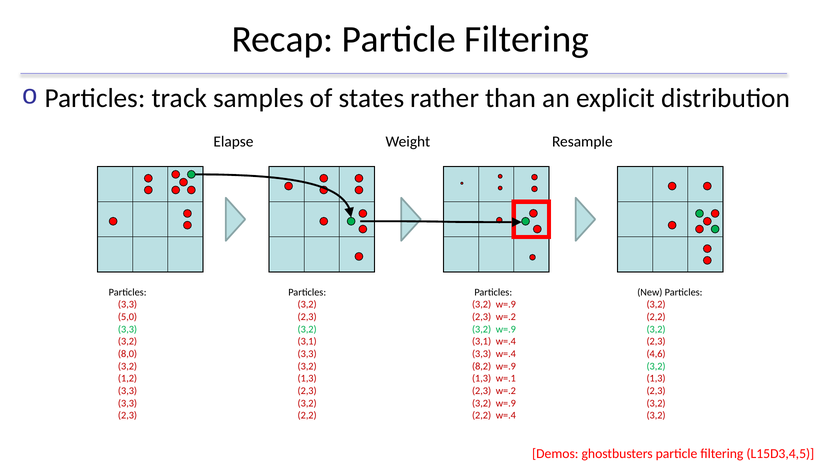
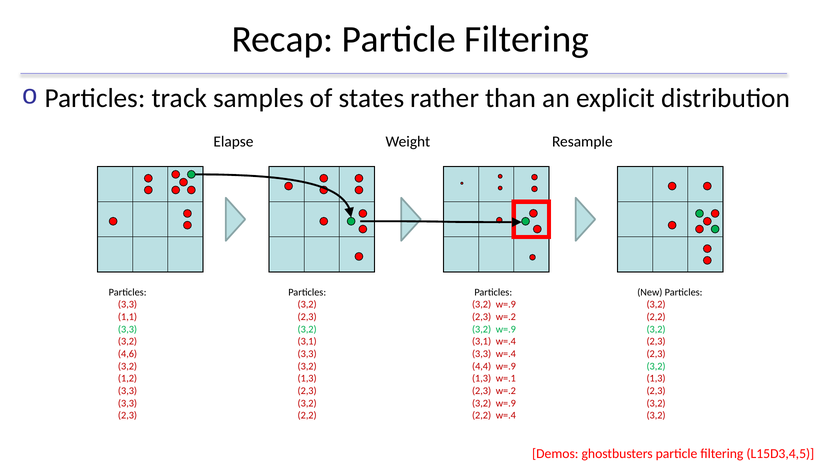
5,0: 5,0 -> 1,1 (128, 317)
8,0: 8,0 -> 4,6 (128, 354)
4,6: 4,6 -> 2,3 (656, 354)
8,2: 8,2 -> 4,4 (482, 366)
